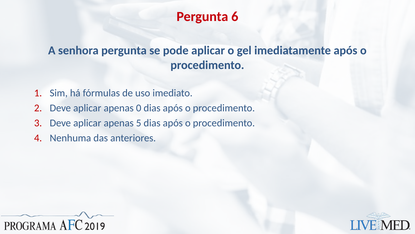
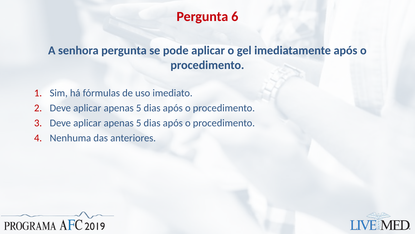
0: 0 -> 5 (139, 108)
